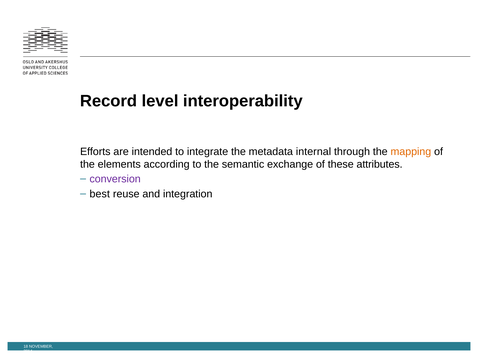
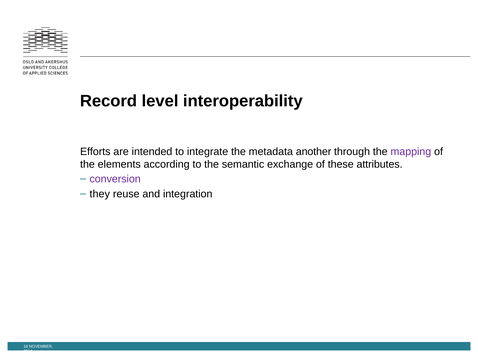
internal: internal -> another (314, 152)
mapping colour: orange -> purple (411, 152)
best: best -> they (100, 194)
